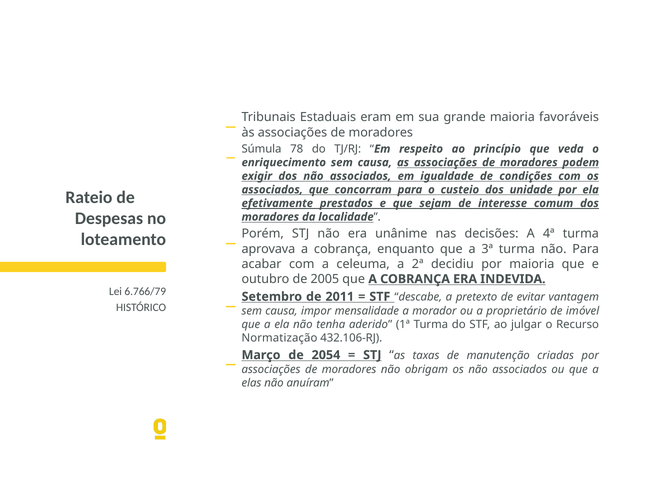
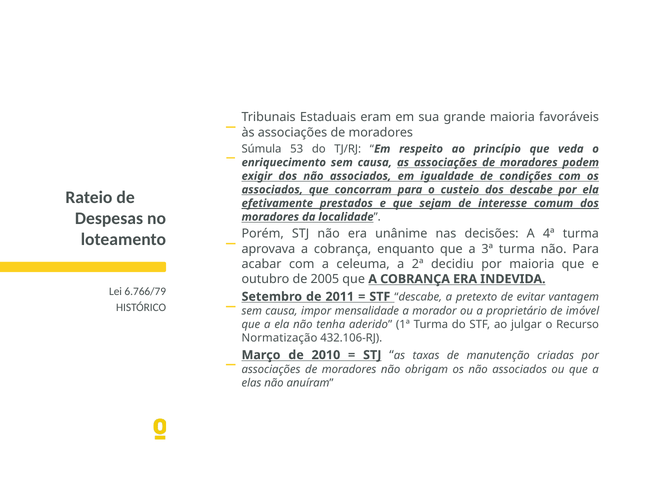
78: 78 -> 53 (297, 149)
dos unidade: unidade -> descabe (531, 190)
2054: 2054 -> 2010 (326, 355)
